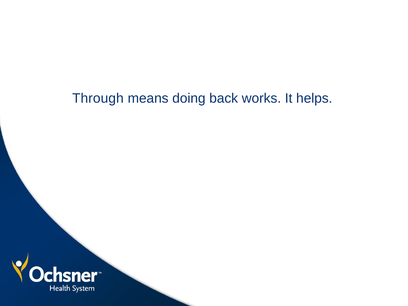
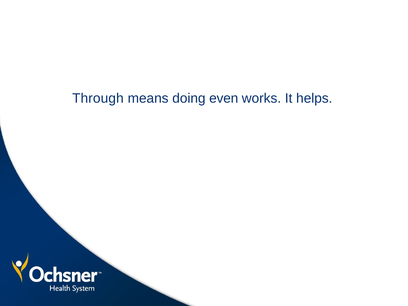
back: back -> even (224, 98)
